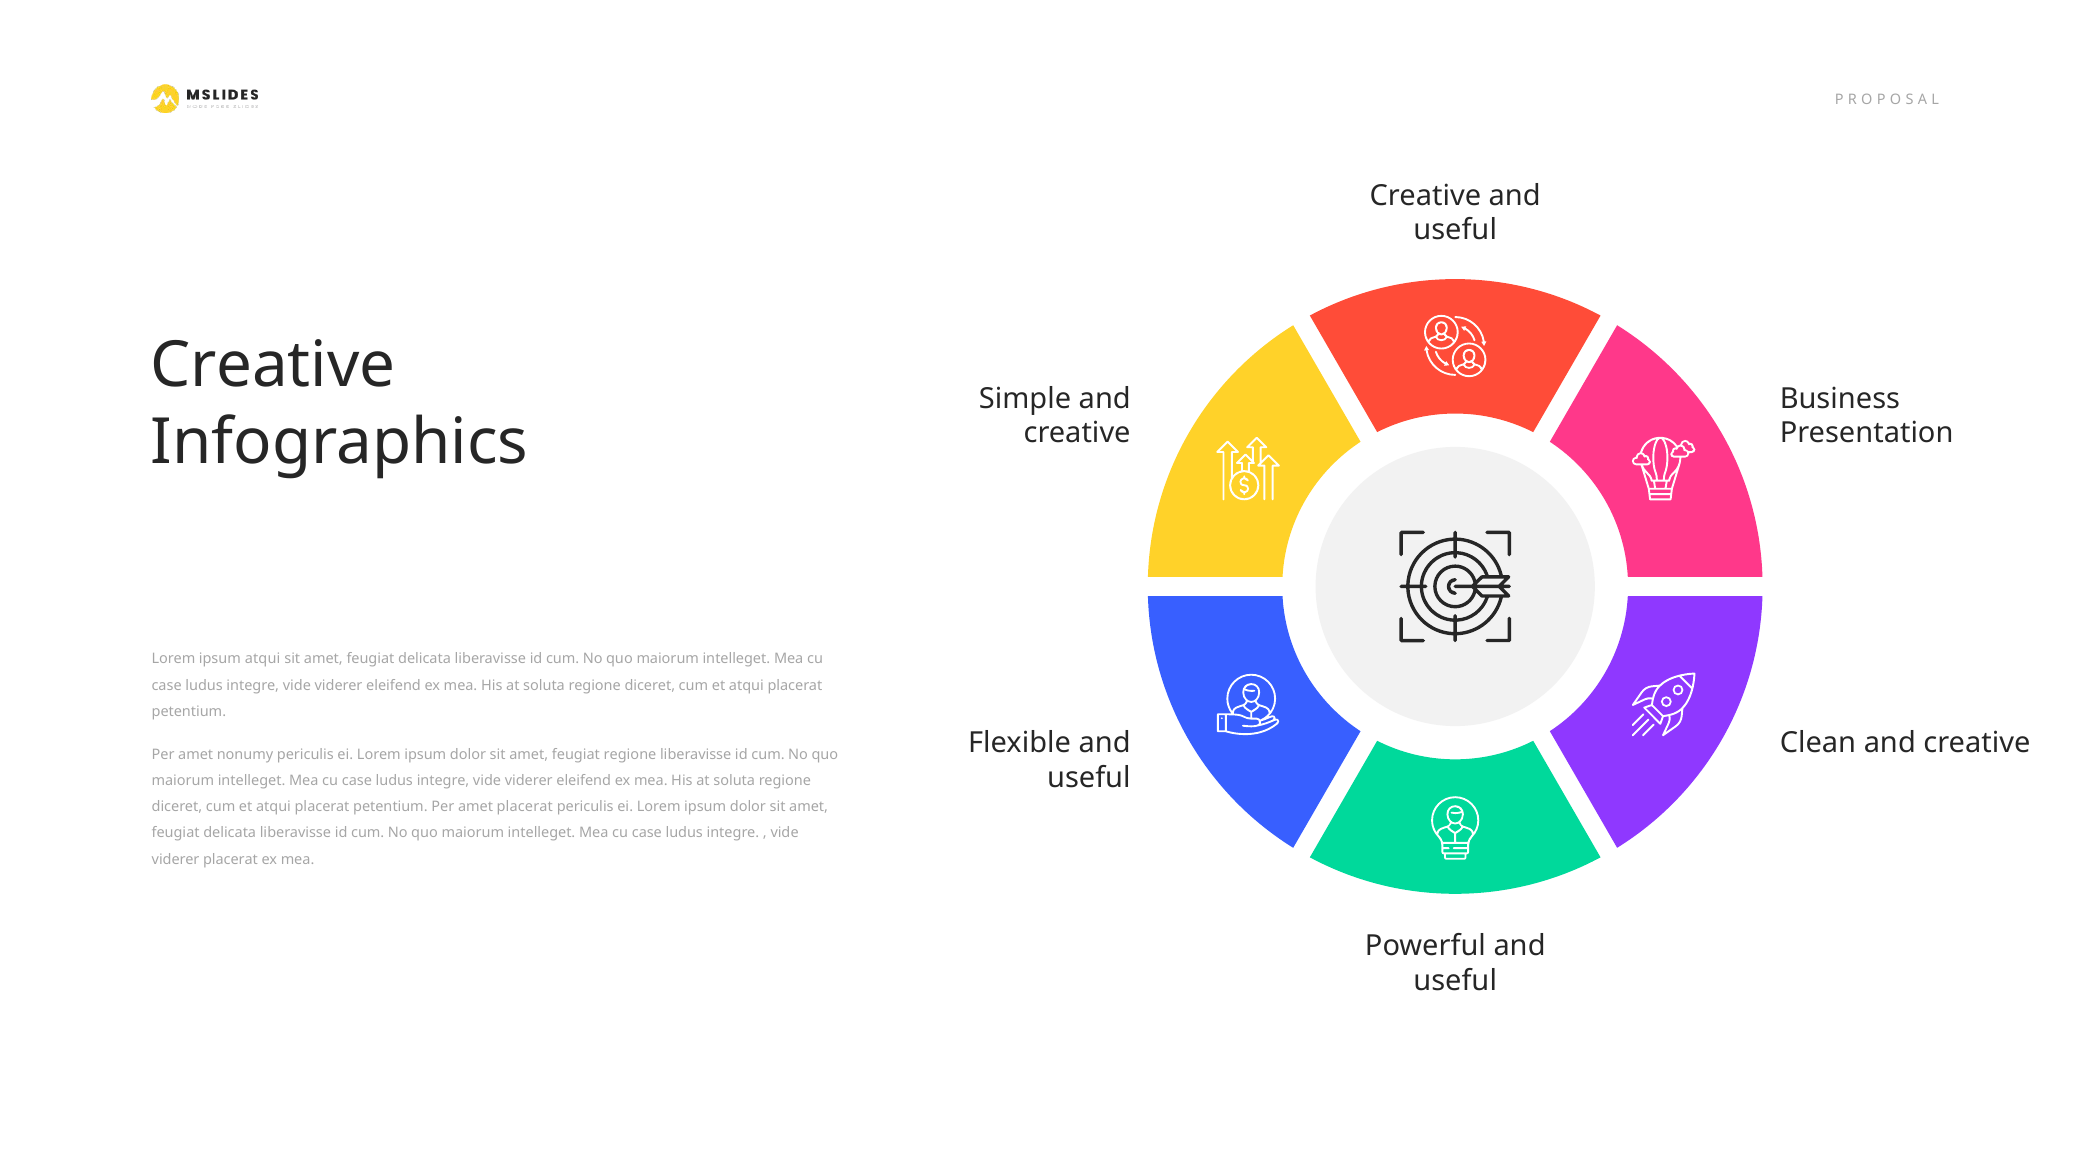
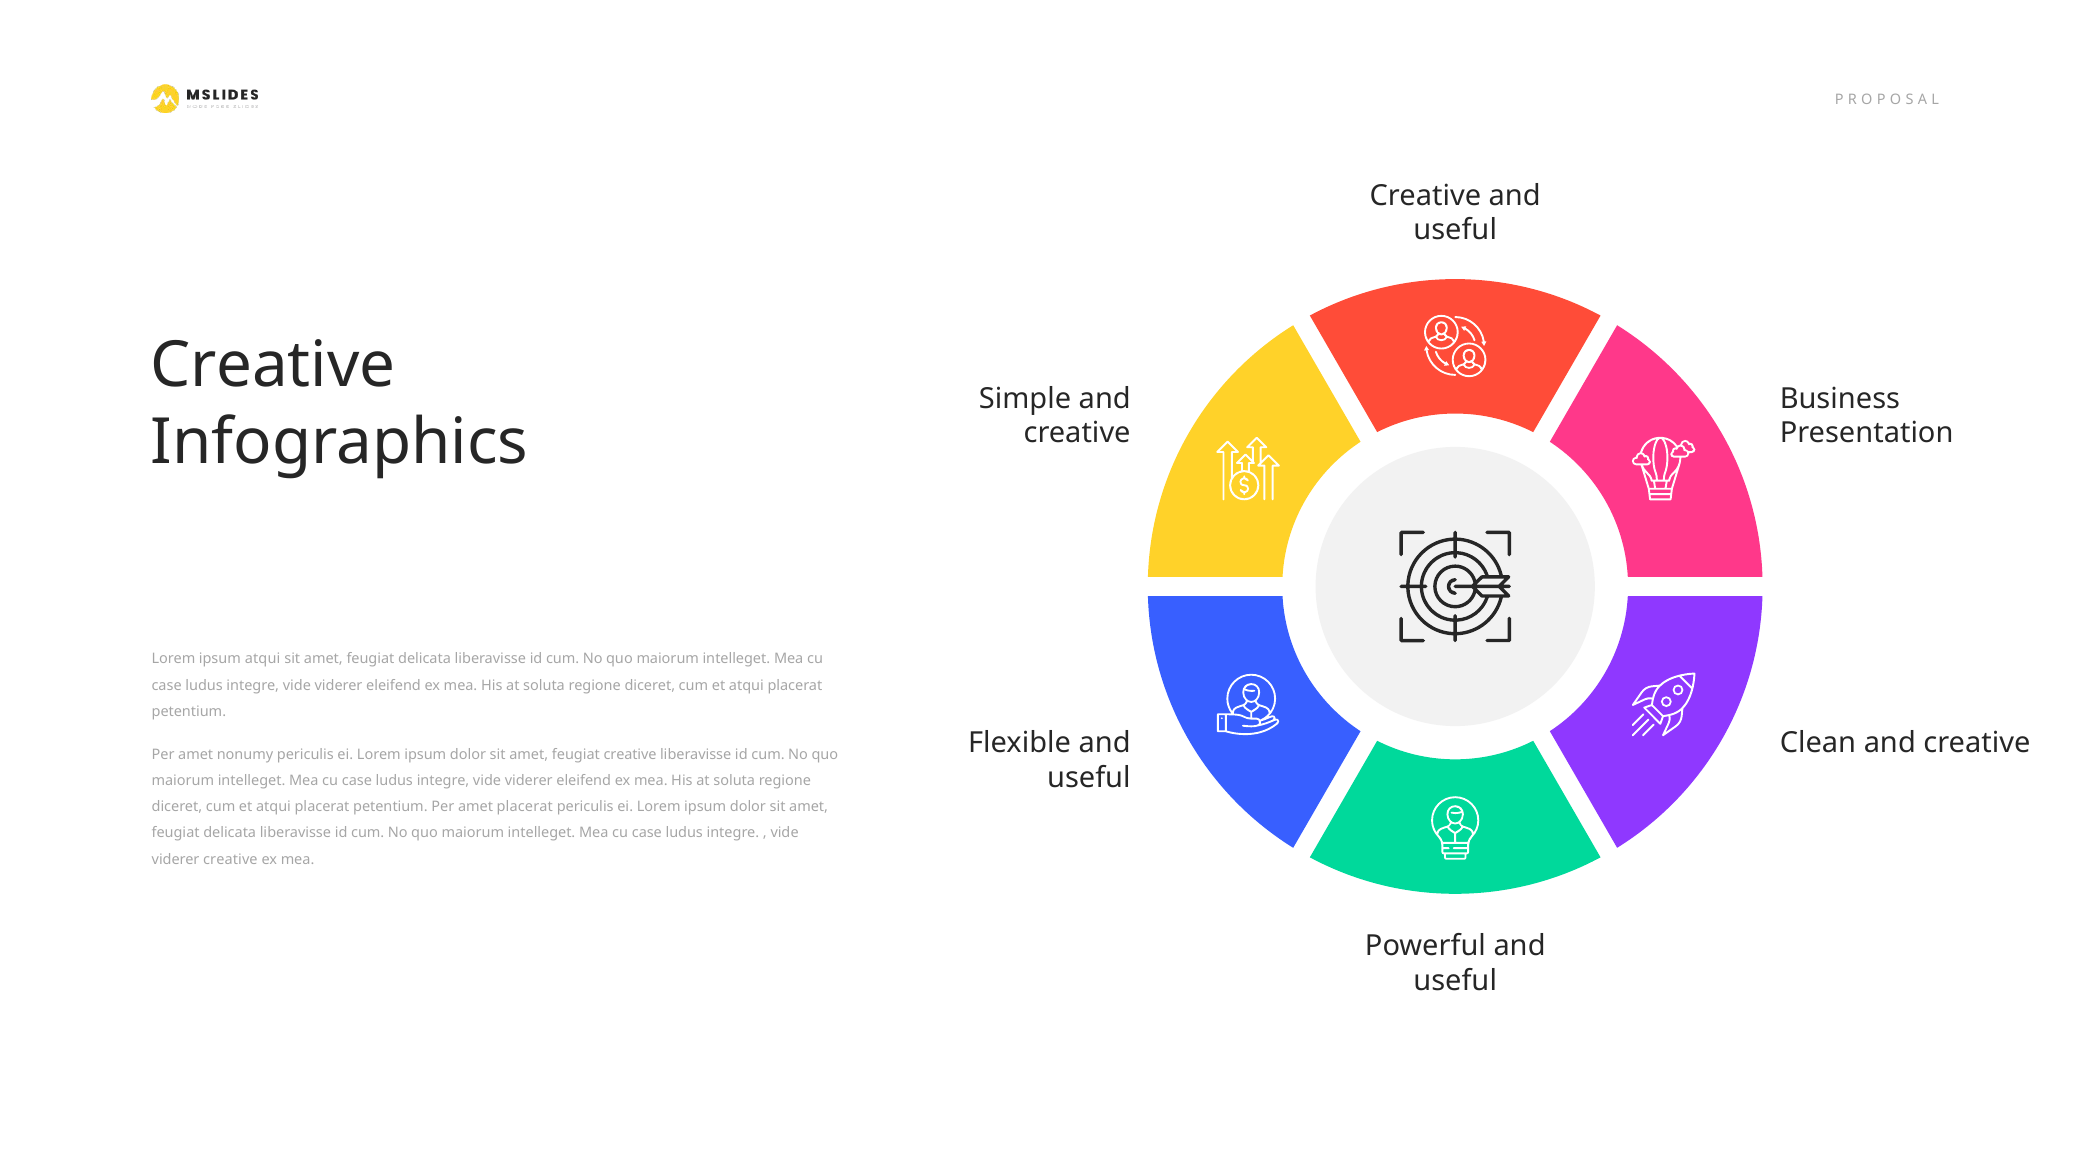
feugiat regione: regione -> creative (630, 755)
viderer placerat: placerat -> creative (230, 860)
